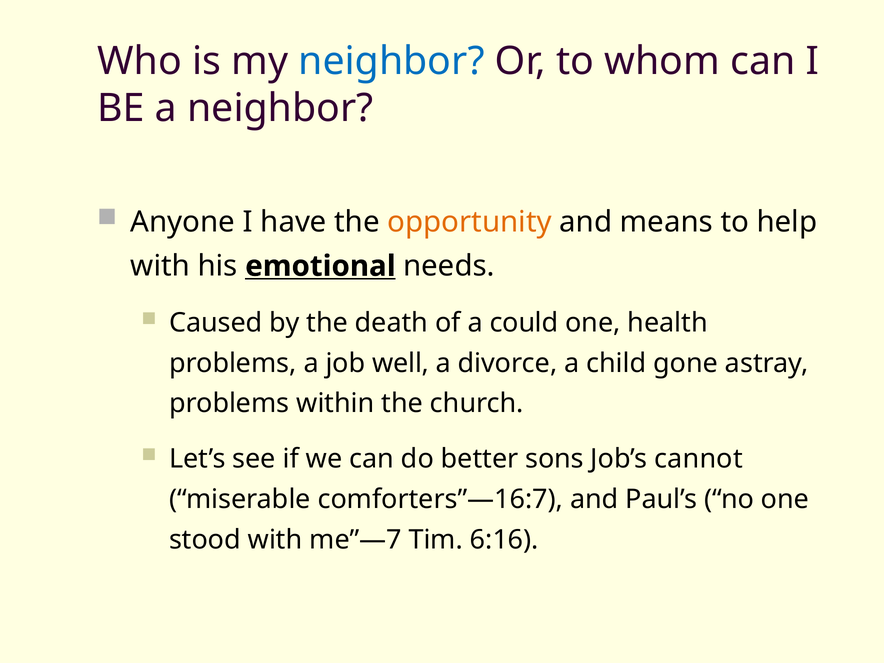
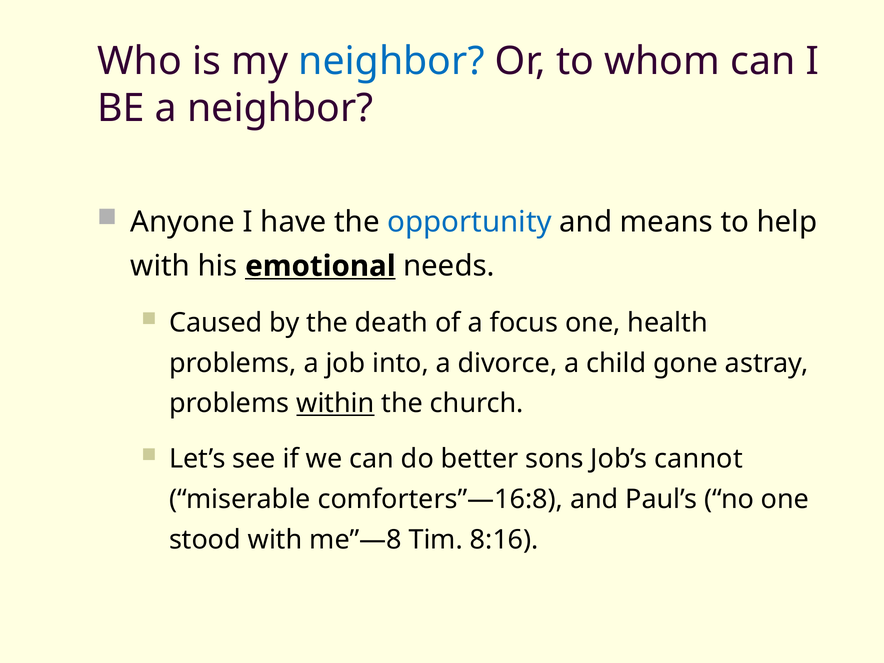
opportunity colour: orange -> blue (470, 222)
could: could -> focus (524, 323)
well: well -> into (401, 363)
within underline: none -> present (335, 404)
comforters”—16:7: comforters”—16:7 -> comforters”—16:8 (440, 499)
me”—7: me”—7 -> me”—8 (356, 540)
6:16: 6:16 -> 8:16 (504, 540)
